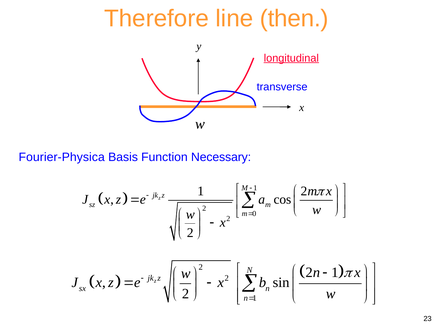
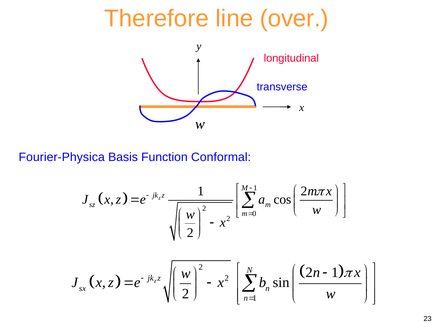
then: then -> over (294, 18)
longitudinal underline: present -> none (291, 58)
Necessary: Necessary -> Conformal (221, 157)
